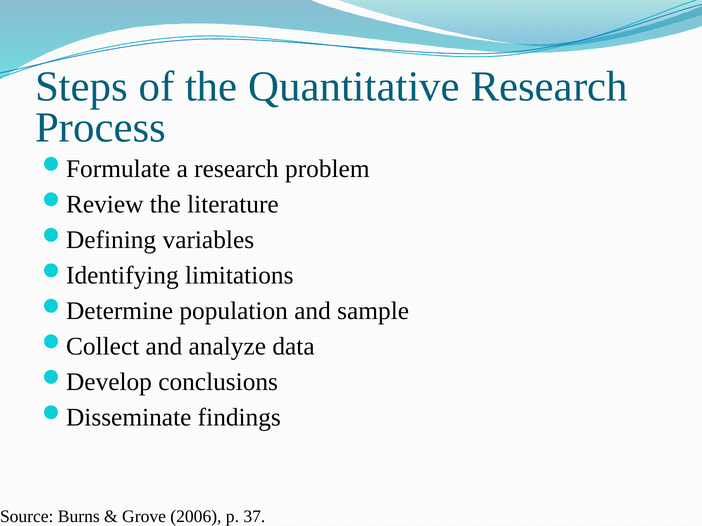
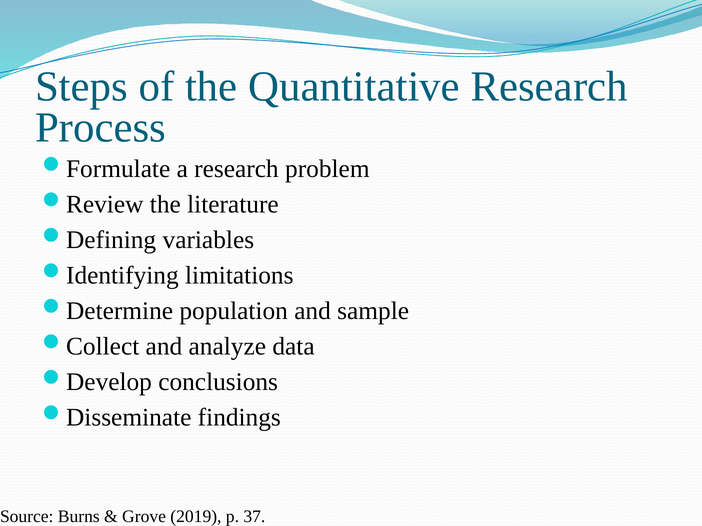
2006: 2006 -> 2019 (196, 517)
